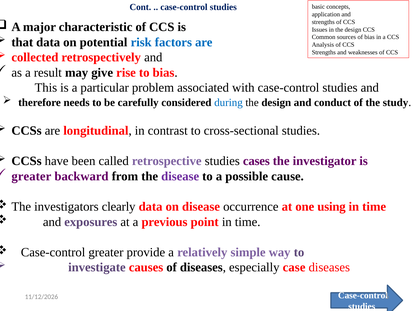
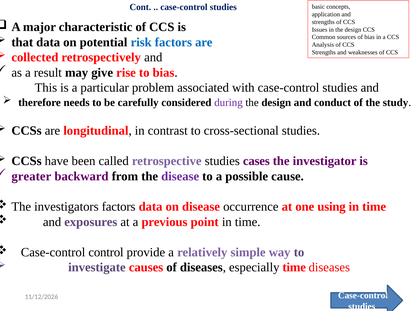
during colour: blue -> purple (229, 102)
investigators clearly: clearly -> factors (119, 206)
Case-control greater: greater -> control (106, 252)
especially case: case -> time (294, 267)
